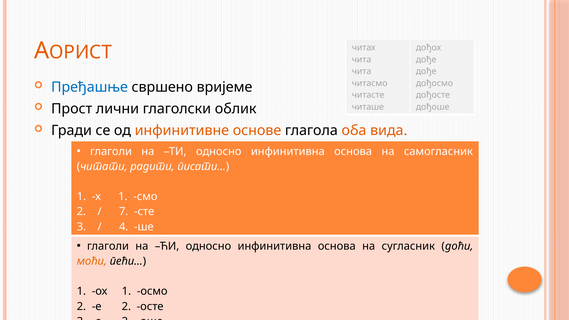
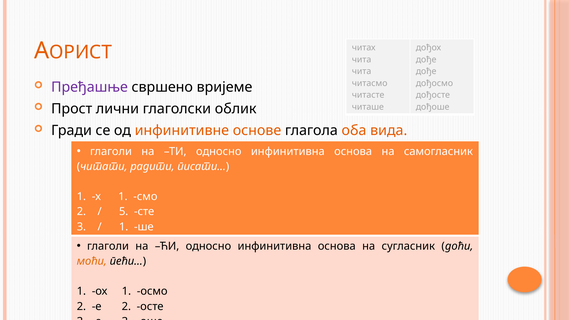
Пређашње colour: blue -> purple (89, 87)
7: 7 -> 5 (124, 212)
4: 4 -> 1 (124, 227)
